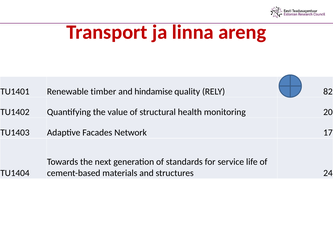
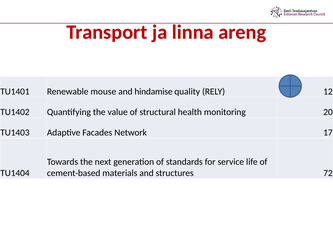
timber: timber -> mouse (103, 91)
82: 82 -> 12 (328, 91)
24: 24 -> 72 (328, 173)
